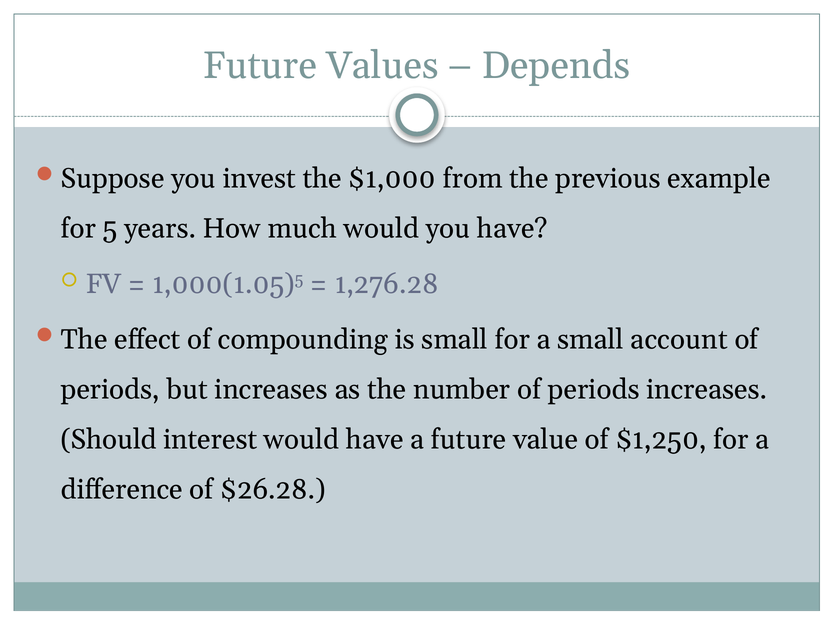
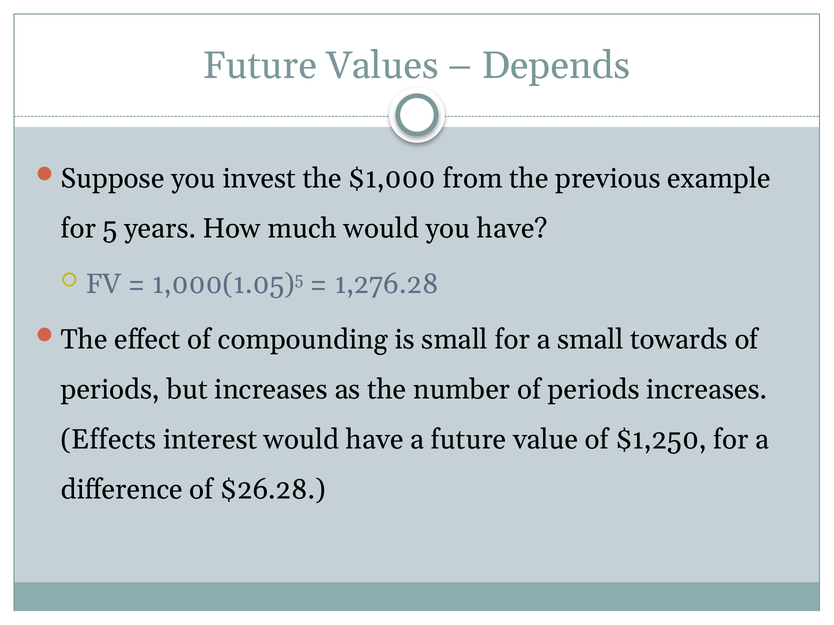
account: account -> towards (679, 340)
Should: Should -> Effects (109, 440)
